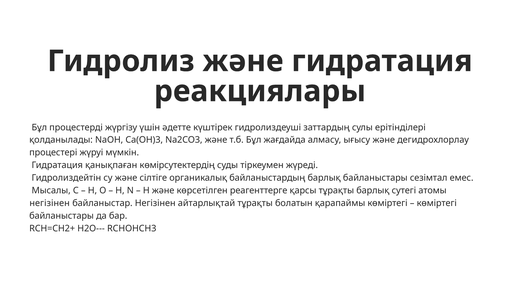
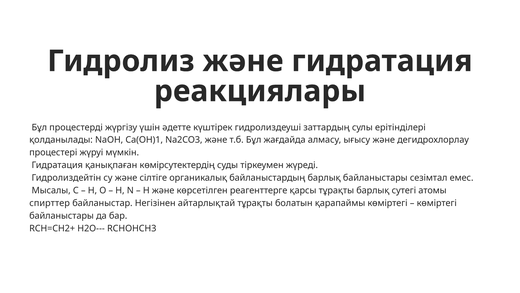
Ca(OH)3: Ca(OH)3 -> Ca(OH)1 (144, 140)
негізінен: негізінен -> спирттер (50, 203)
